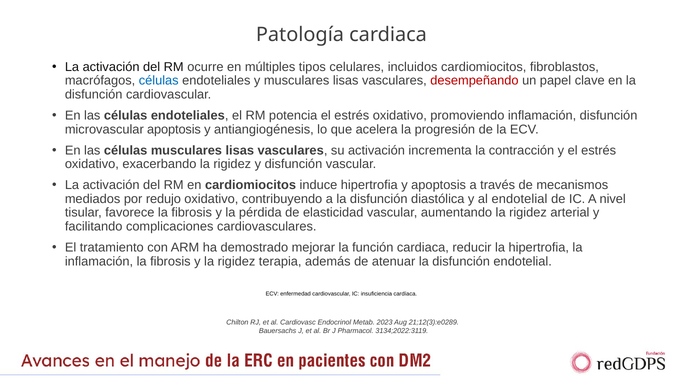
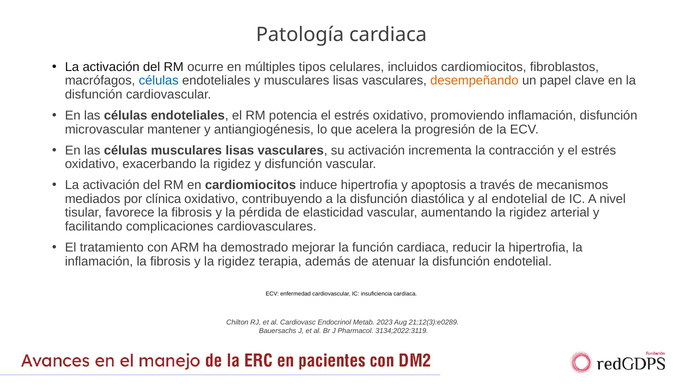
desempeñando colour: red -> orange (474, 81)
microvascular apoptosis: apoptosis -> mantener (174, 129)
redujo: redujo -> clínica (163, 199)
